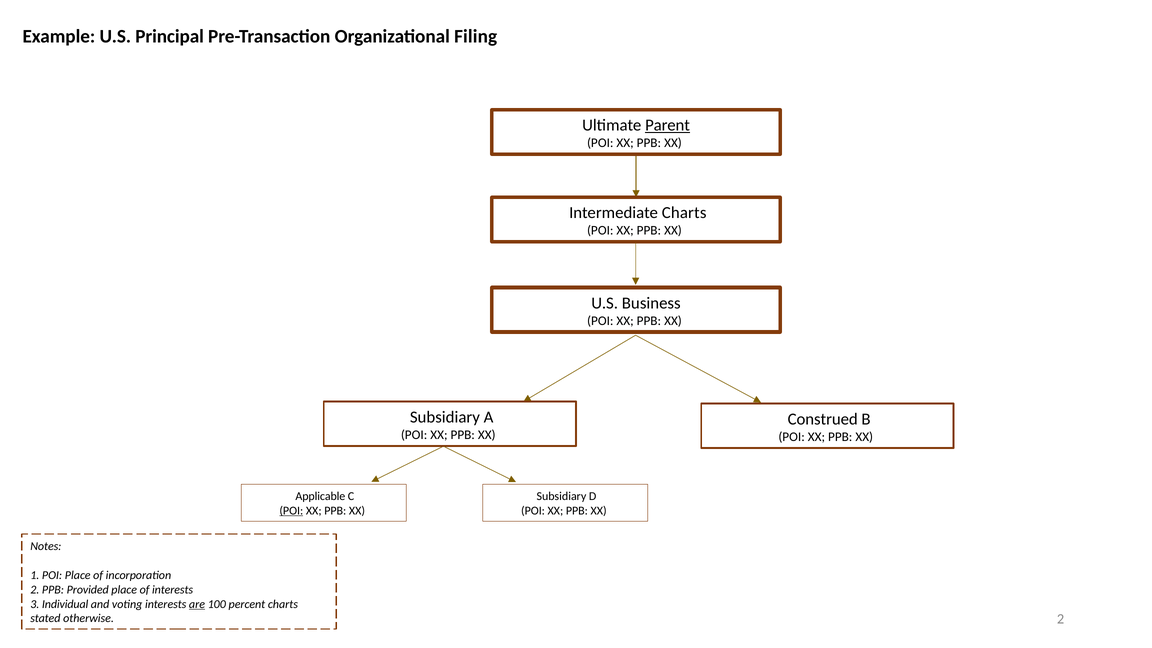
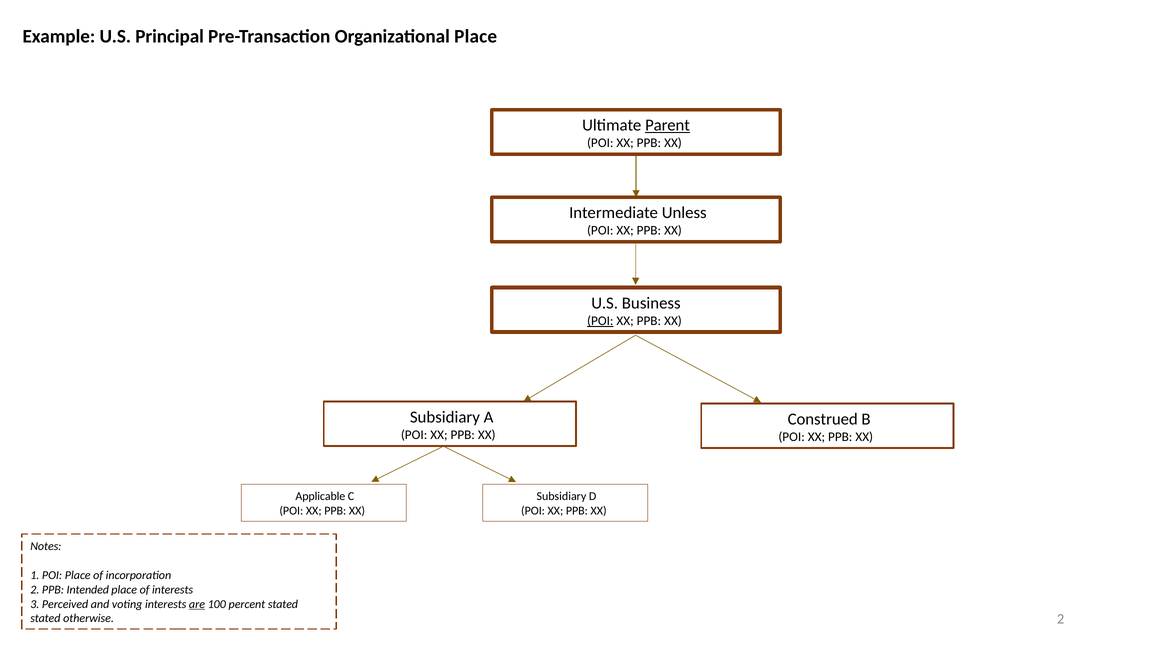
Organizational Filing: Filing -> Place (476, 37)
Intermediate Charts: Charts -> Unless (684, 213)
POI underline: none -> present (600, 321)
POI underline: present -> none (291, 511)
Provided: Provided -> Intended (88, 590)
Individual: Individual -> Perceived (65, 604)
percent charts: charts -> stated (283, 604)
